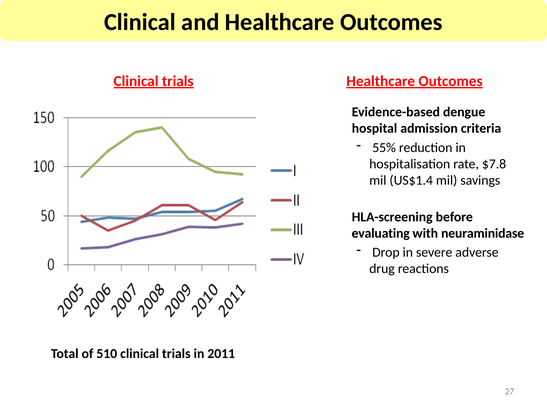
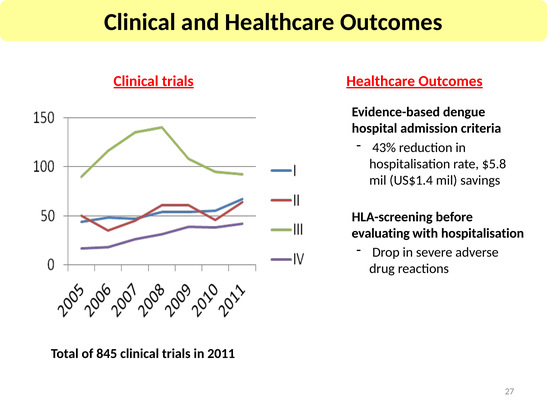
55%: 55% -> 43% (384, 148)
$7.8: $7.8 -> $5.8 (494, 164)
with neuraminidase: neuraminidase -> hospitalisation (483, 233)
510: 510 -> 845 (107, 354)
